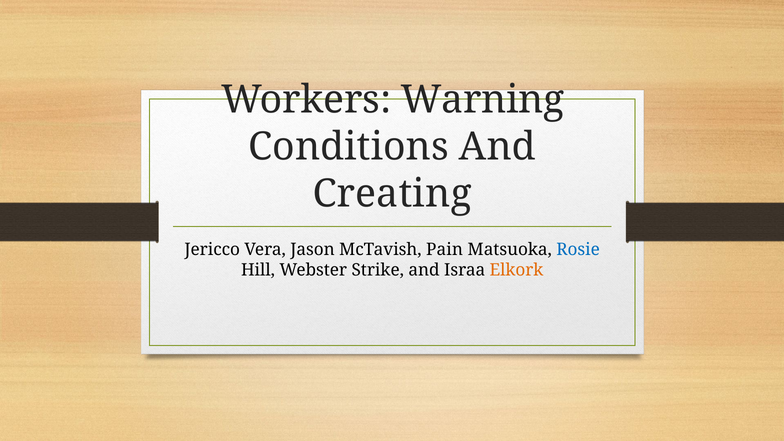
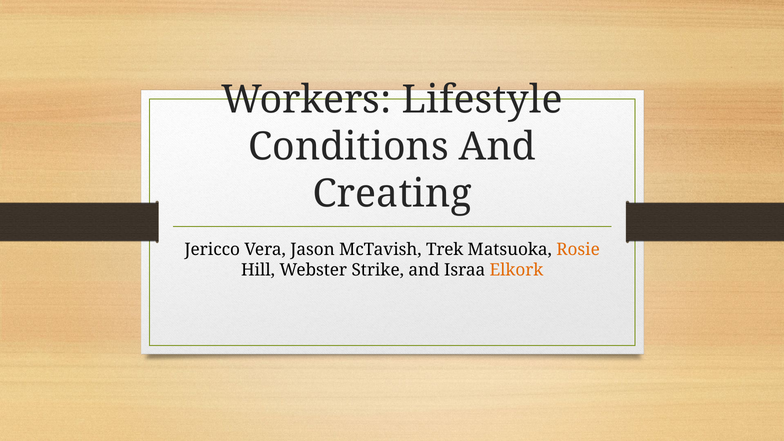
Warning: Warning -> Lifestyle (482, 100)
Pain: Pain -> Trek (445, 250)
Rosie colour: blue -> orange (578, 250)
